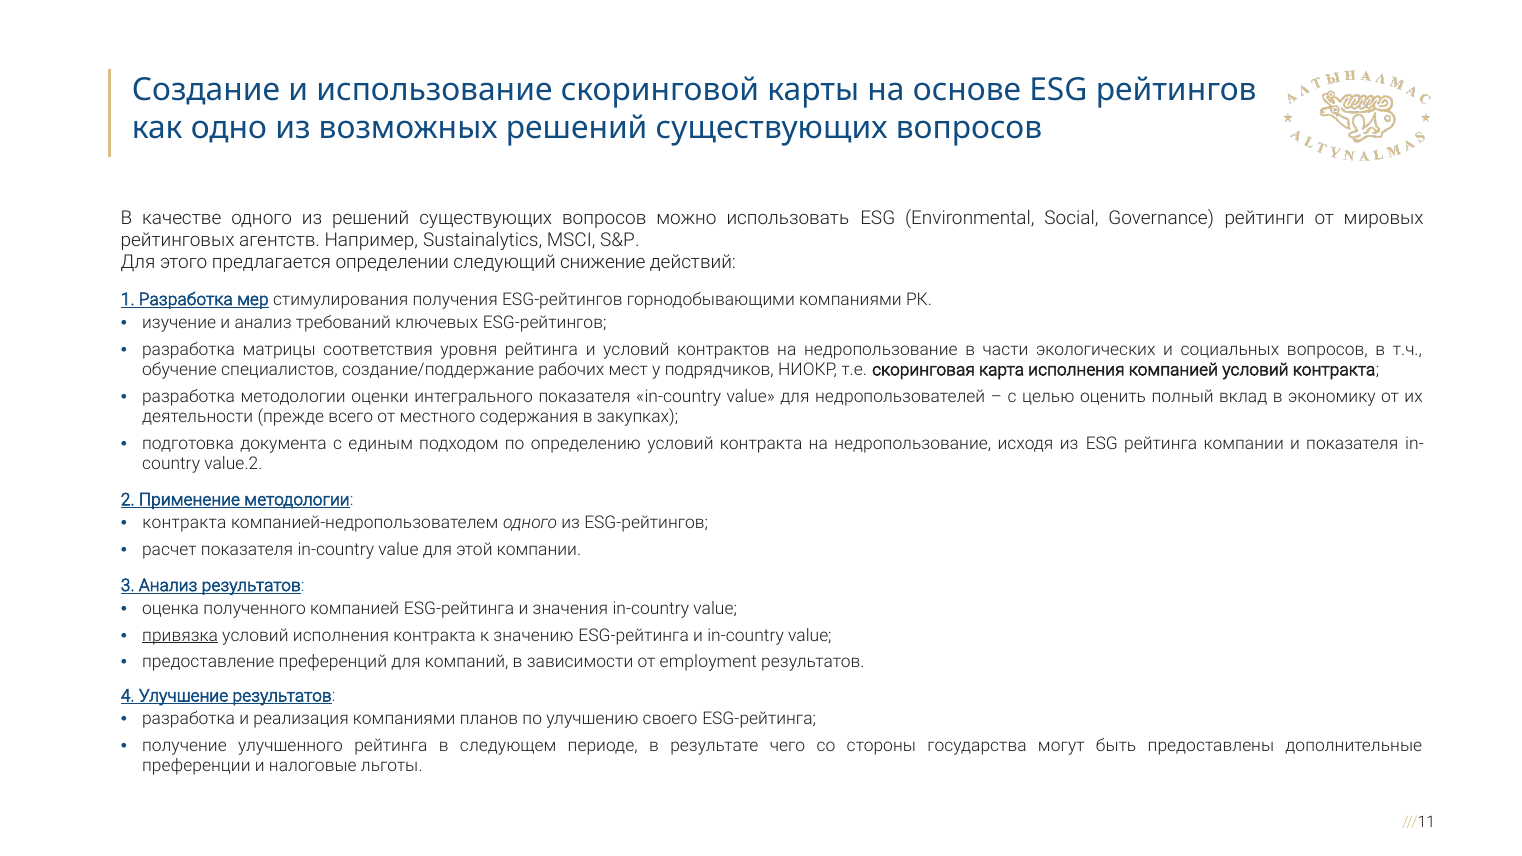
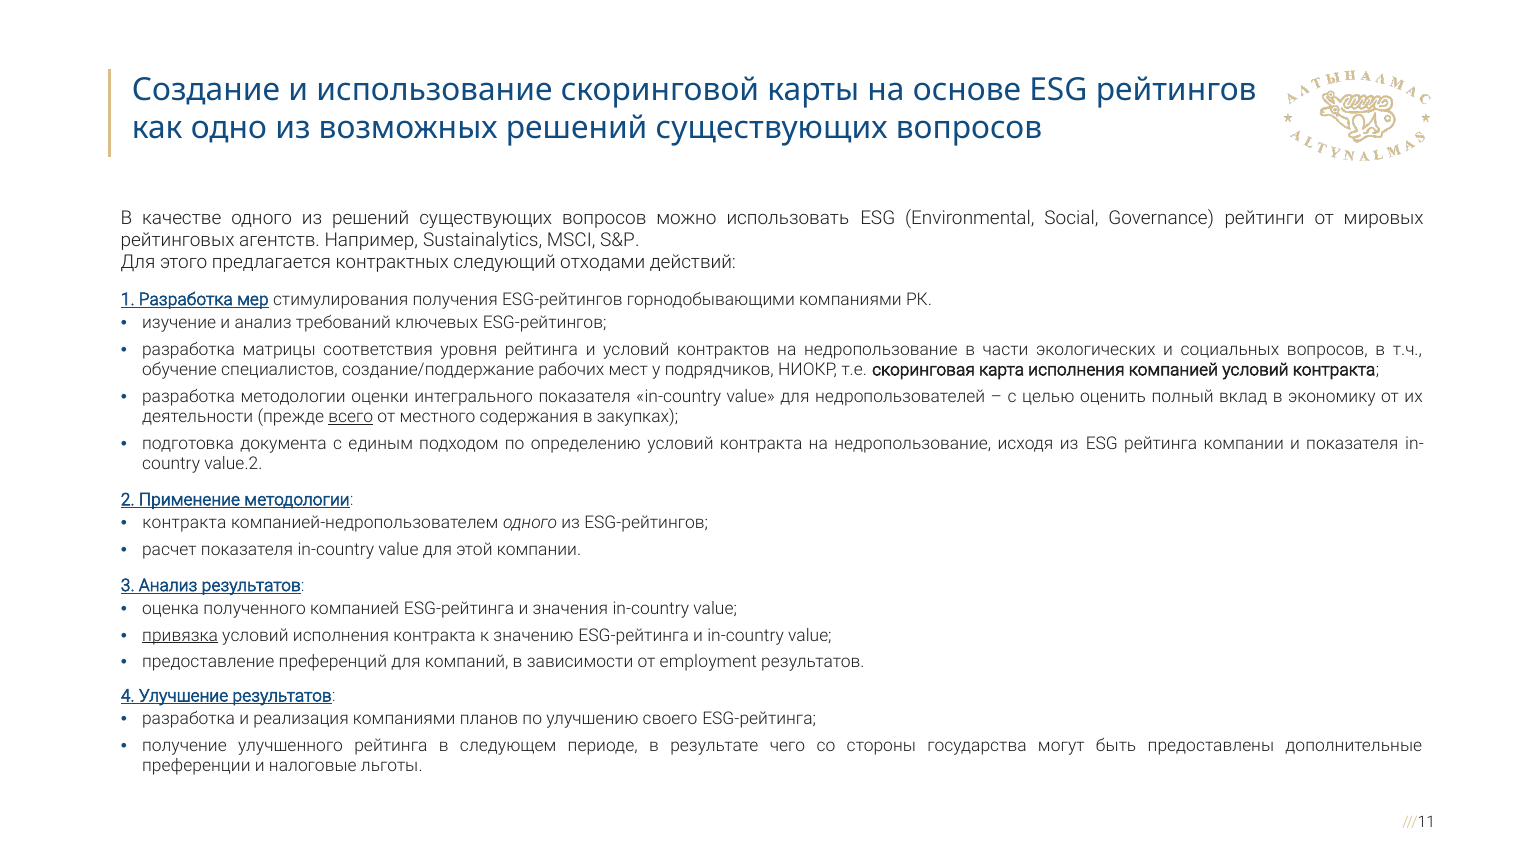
определении: определении -> контрактных (392, 262)
снижение: снижение -> отходами (603, 262)
всего underline: none -> present (351, 417)
